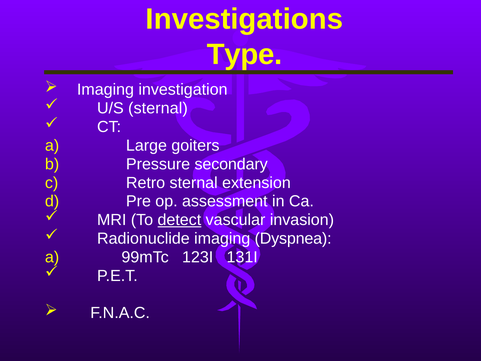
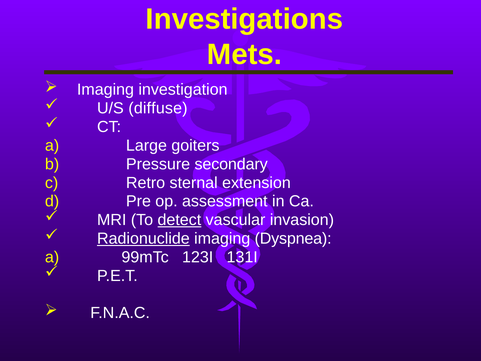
Type: Type -> Mets (244, 54)
U/S sternal: sternal -> diffuse (158, 108)
Radionuclide underline: none -> present (143, 238)
